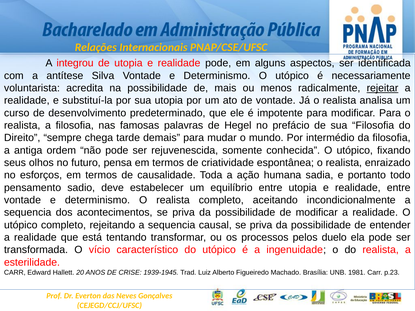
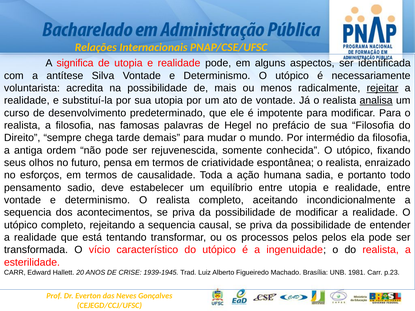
integrou: integrou -> significa (75, 63)
analisa underline: none -> present (376, 101)
pelos duelo: duelo -> pelos (334, 238)
